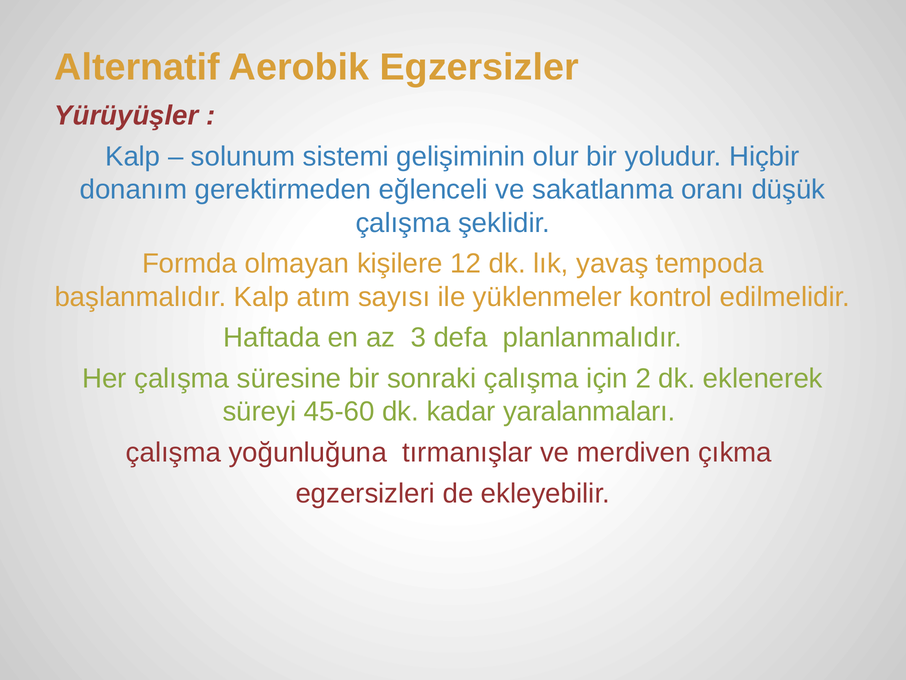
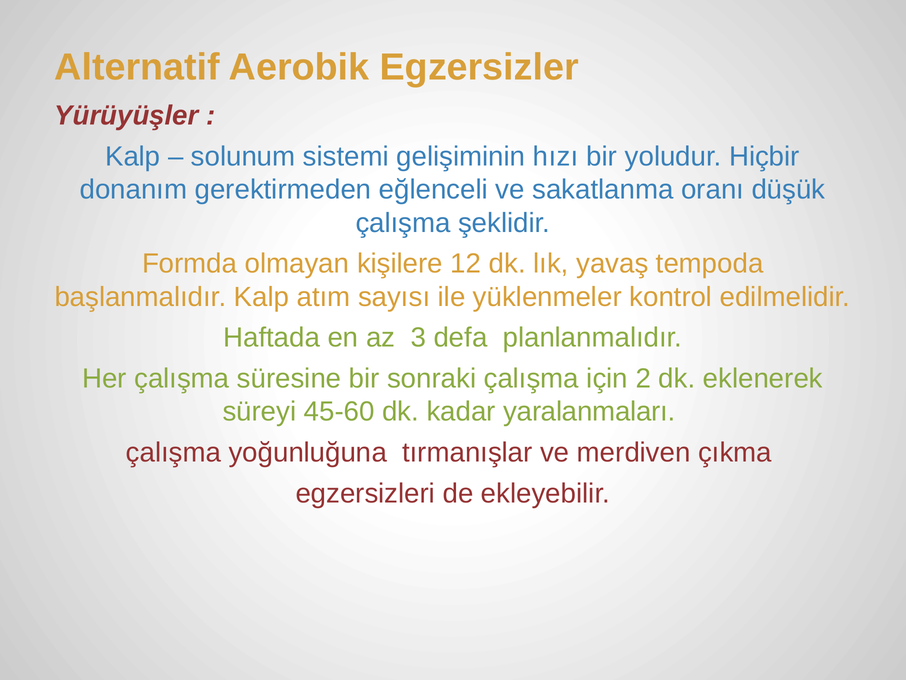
olur: olur -> hızı (556, 156)
